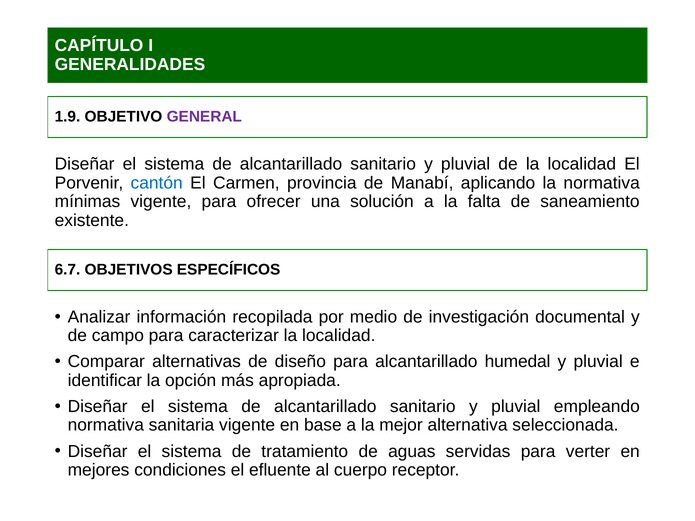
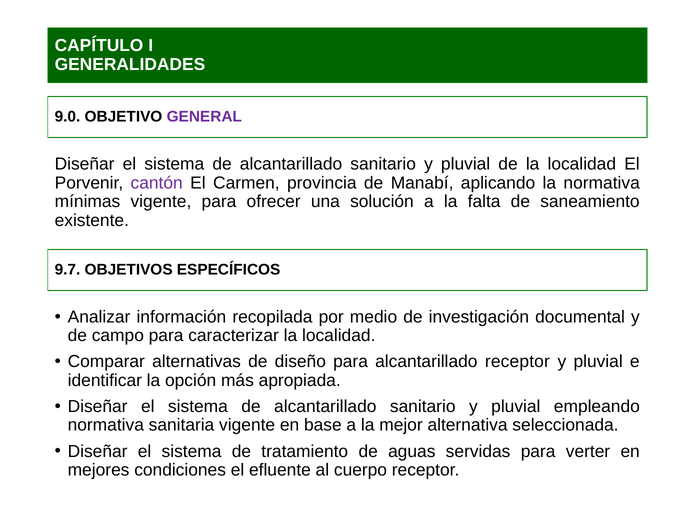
1.9: 1.9 -> 9.0 (67, 117)
cantón colour: blue -> purple (157, 183)
6.7: 6.7 -> 9.7 (67, 270)
alcantarillado humedal: humedal -> receptor (517, 362)
